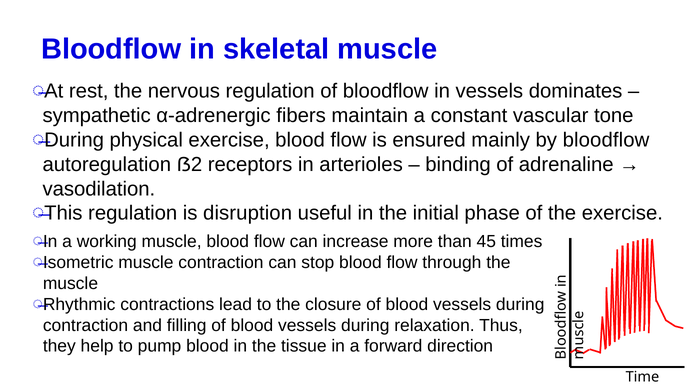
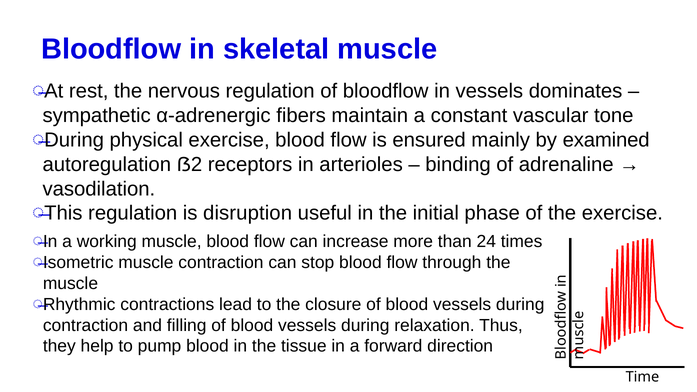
by bloodflow: bloodflow -> examined (606, 140)
45: 45 -> 24 (486, 242)
